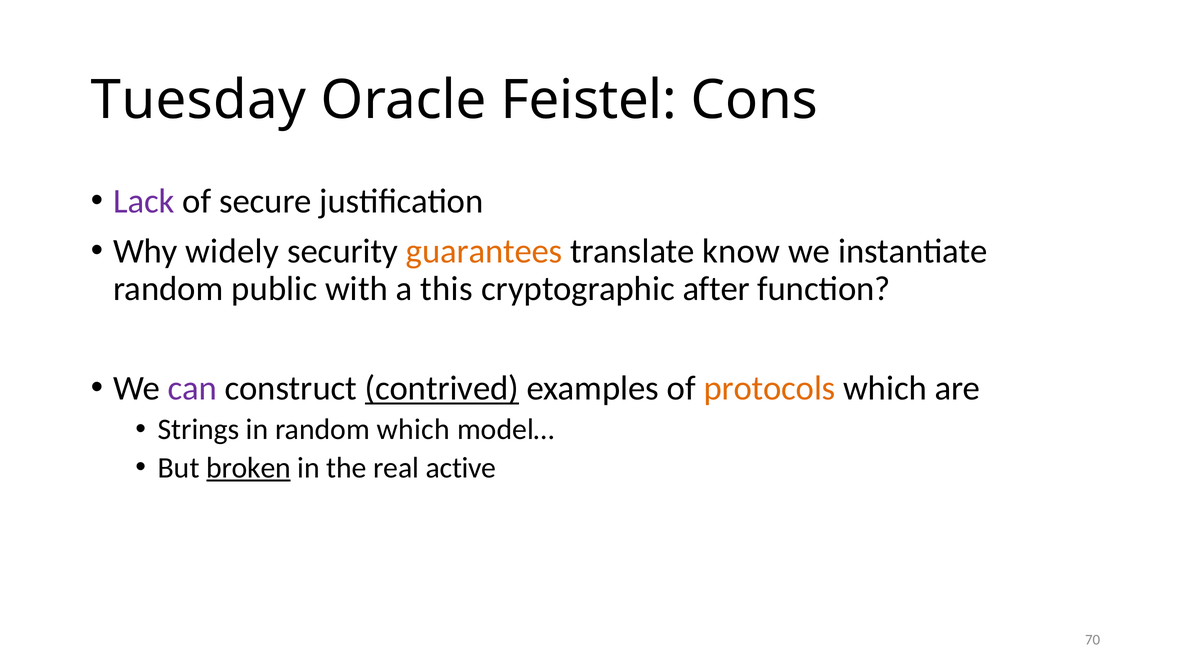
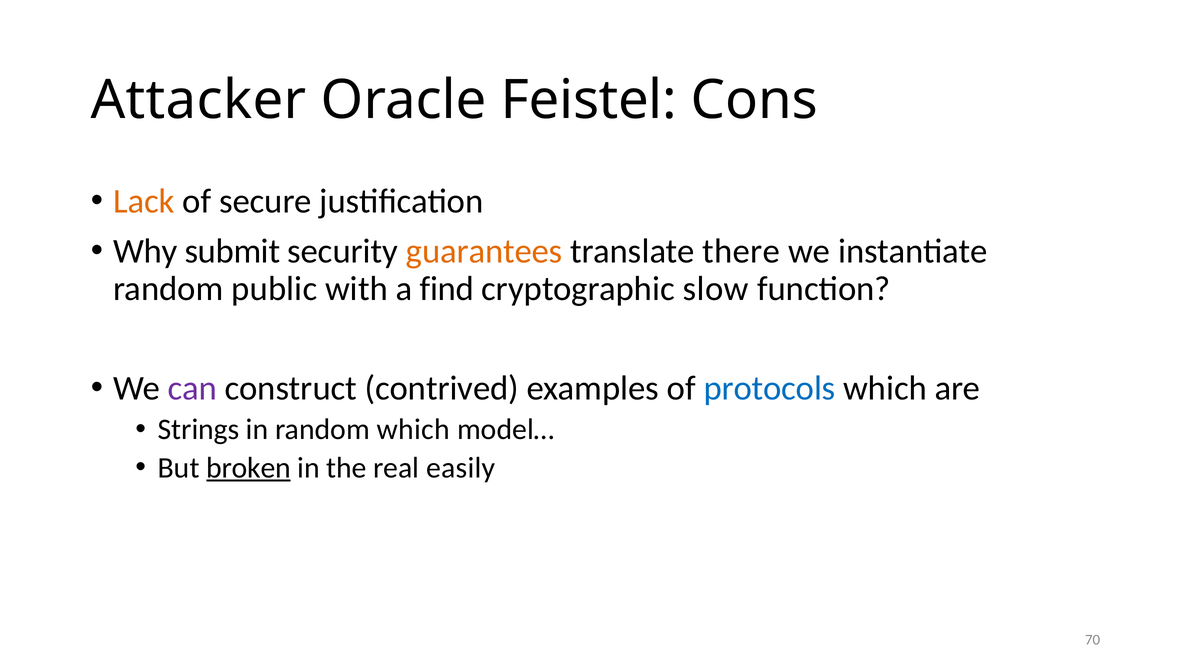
Tuesday: Tuesday -> Attacker (199, 100)
Lack colour: purple -> orange (144, 201)
widely: widely -> submit (232, 251)
know: know -> there (741, 251)
this: this -> find (447, 289)
after: after -> slow (716, 289)
contrived underline: present -> none (442, 388)
protocols colour: orange -> blue (769, 388)
active: active -> easily (461, 468)
